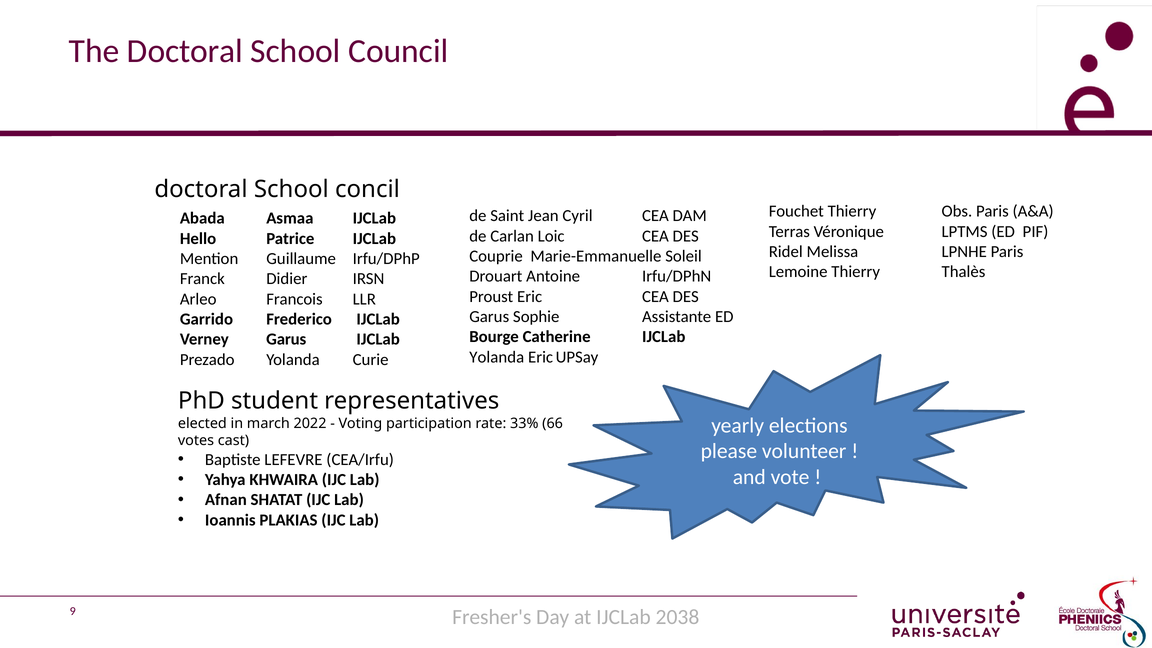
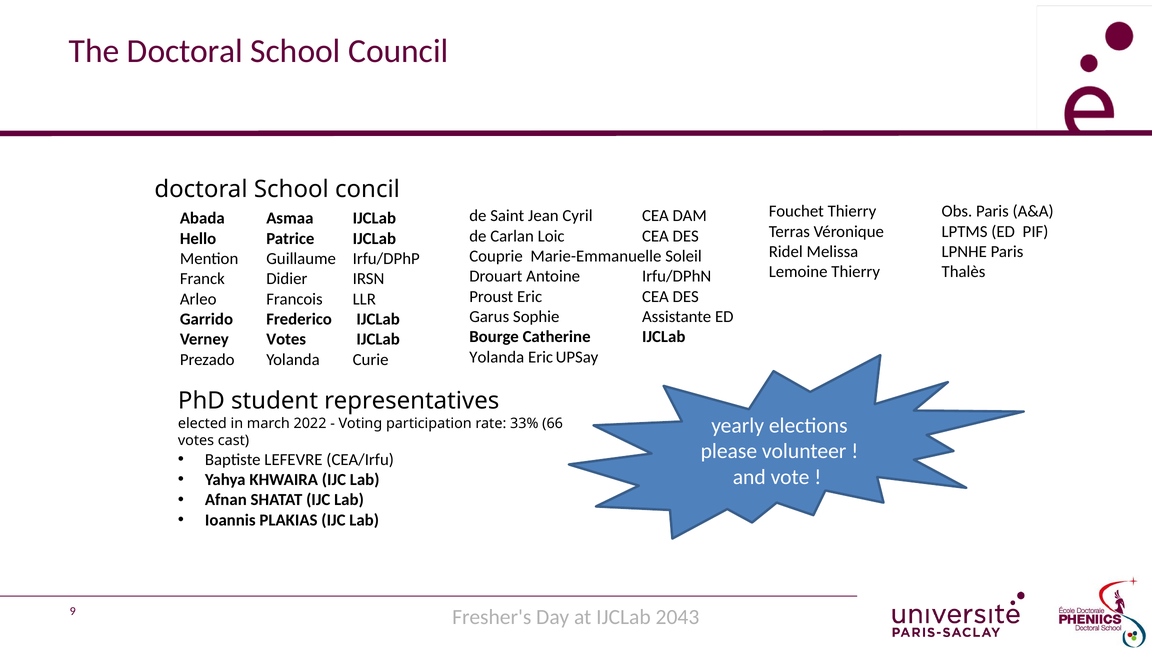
Verney Garus: Garus -> Votes (286, 339)
2038: 2038 -> 2043 (677, 617)
